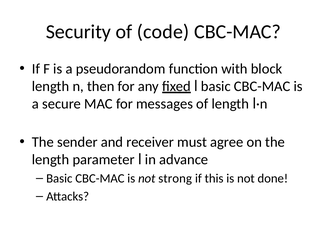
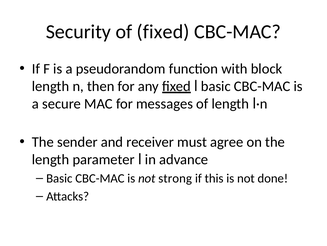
of code: code -> fixed (163, 32)
